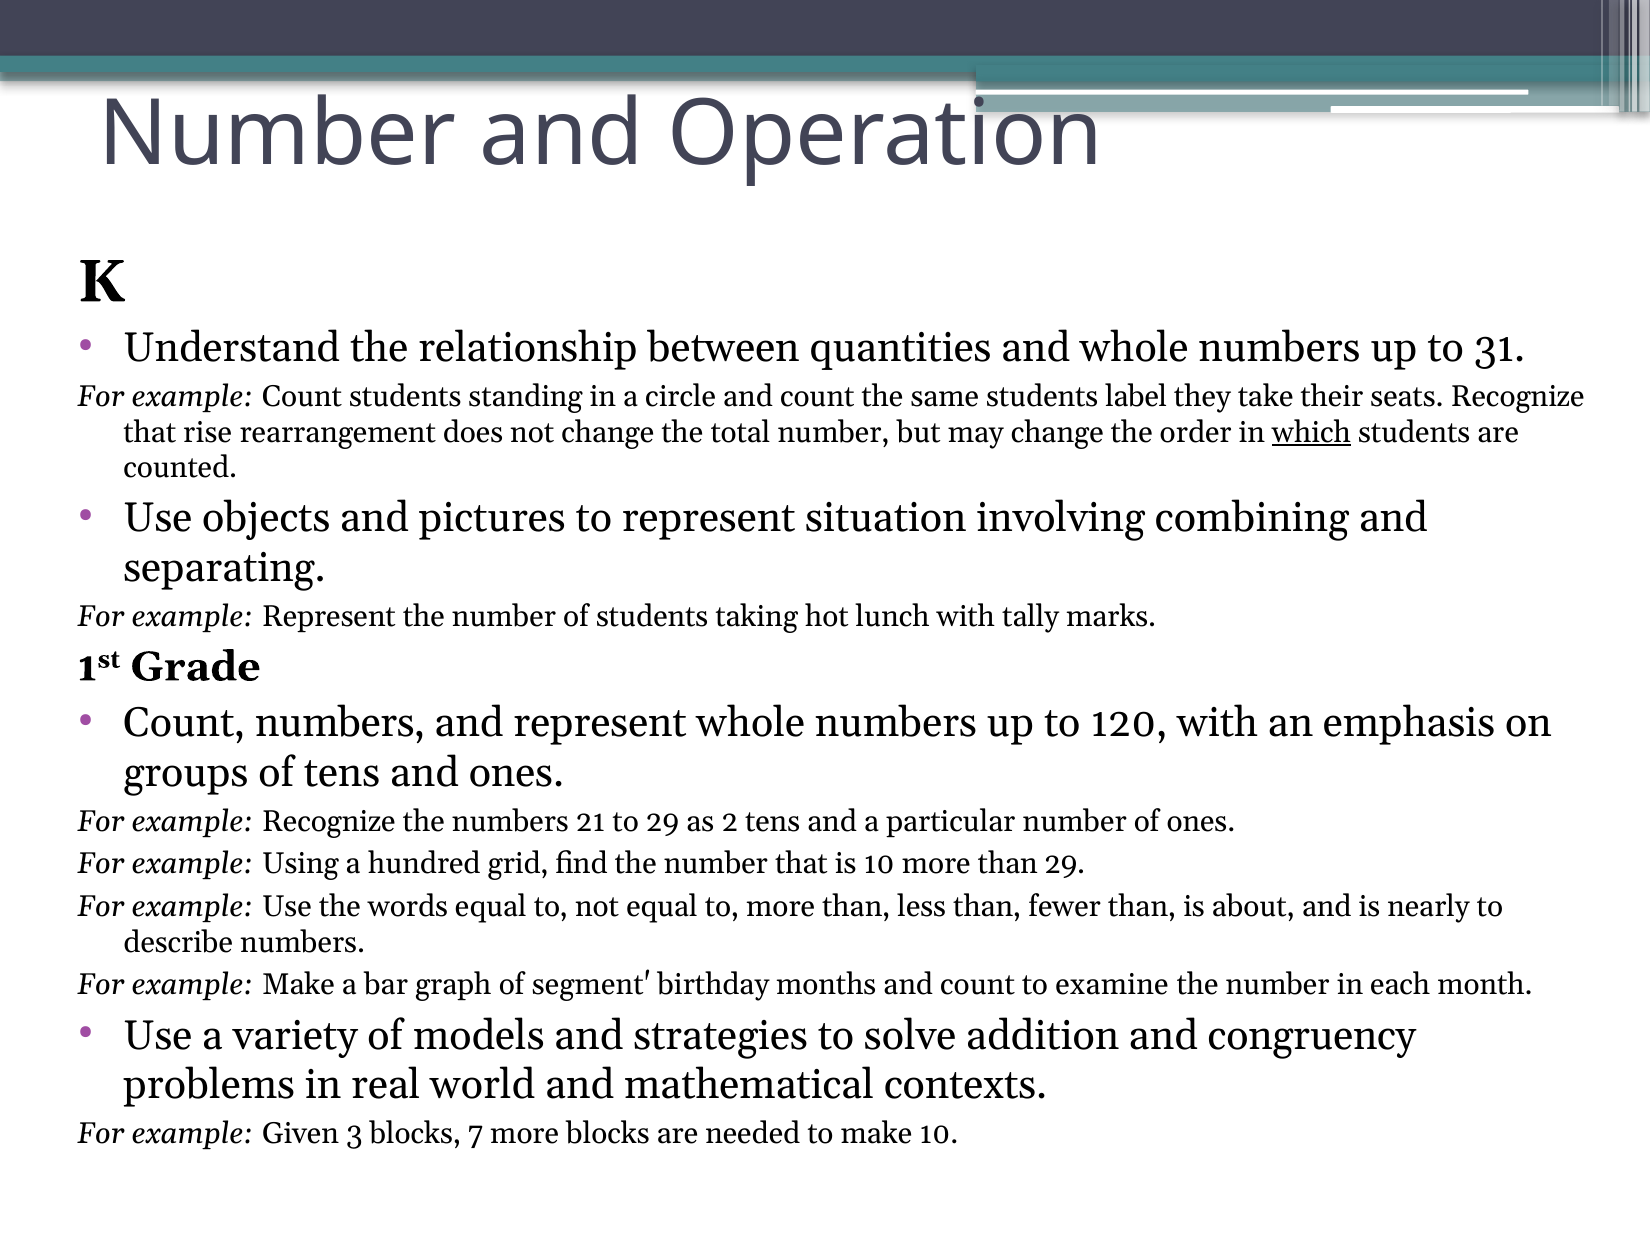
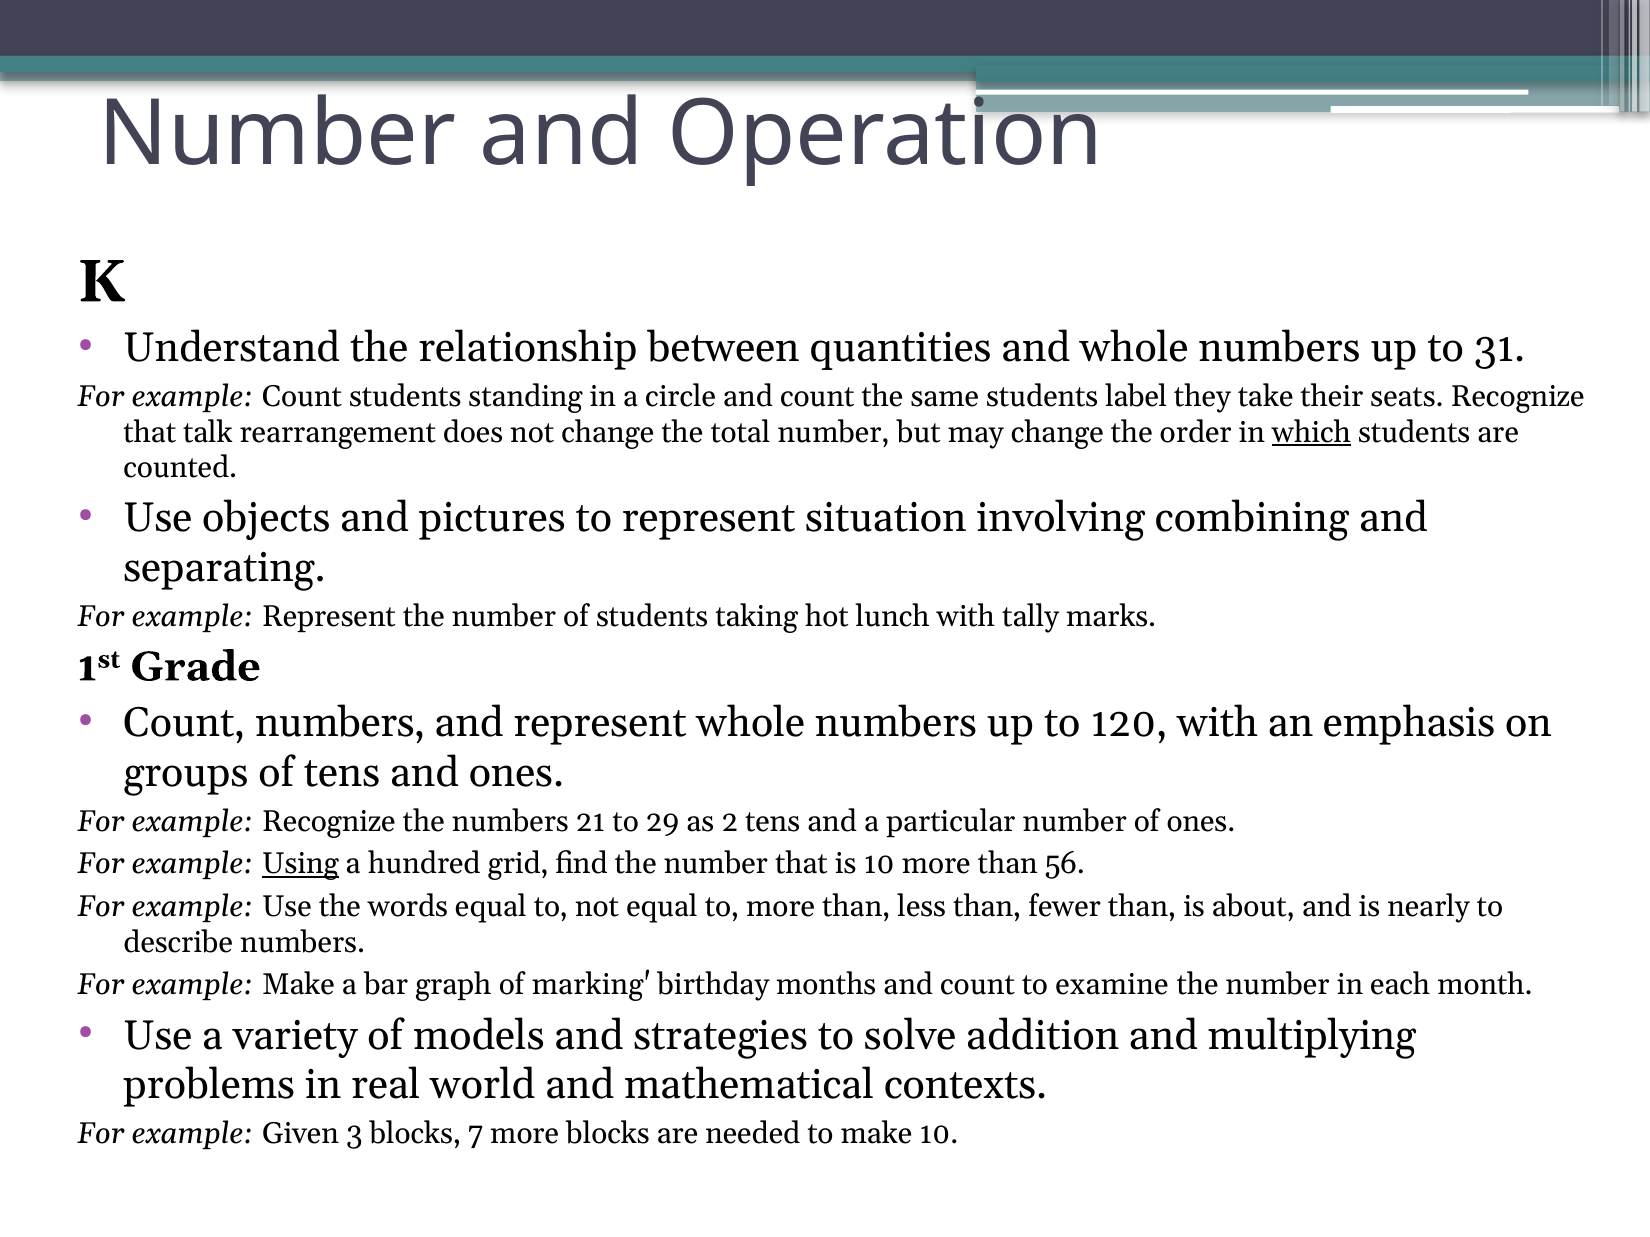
rise: rise -> talk (208, 432)
Using underline: none -> present (300, 864)
than 29: 29 -> 56 (1065, 864)
segment: segment -> marking (591, 985)
congruency: congruency -> multiplying (1312, 1036)
